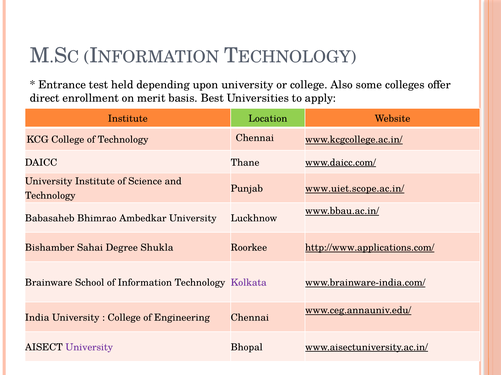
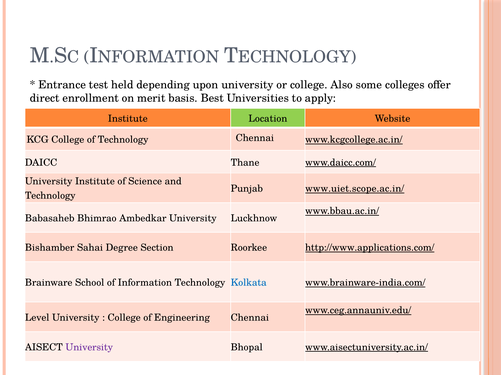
Shukla: Shukla -> Section (157, 248)
Kolkata colour: purple -> blue (249, 283)
India: India -> Level (37, 318)
